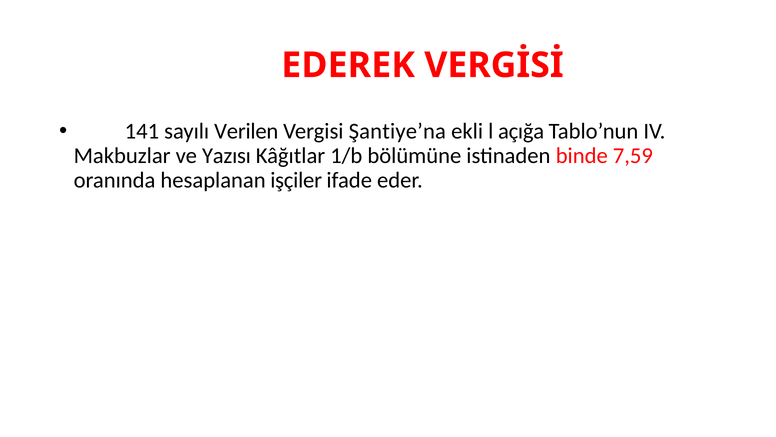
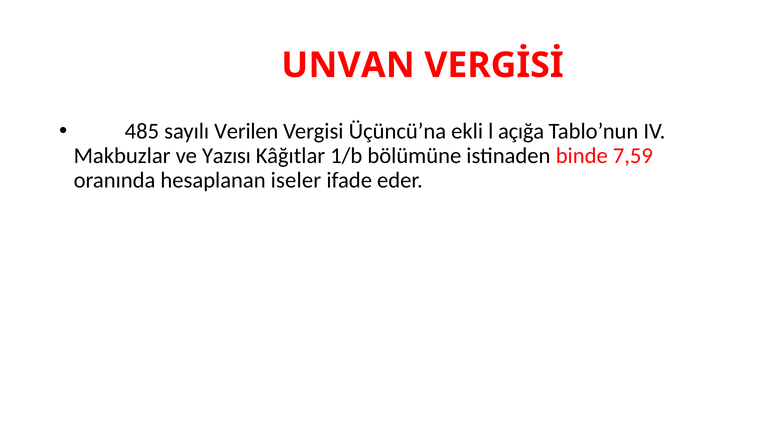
EDEREK: EDEREK -> UNVAN (348, 65)
141: 141 -> 485 (142, 131)
Şantiye’na: Şantiye’na -> Üçüncü’na (397, 131)
işçiler: işçiler -> iseler (296, 180)
